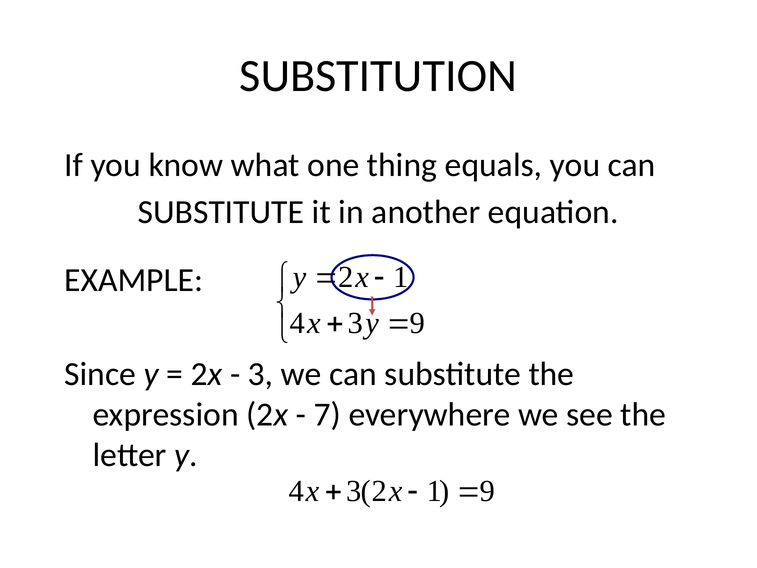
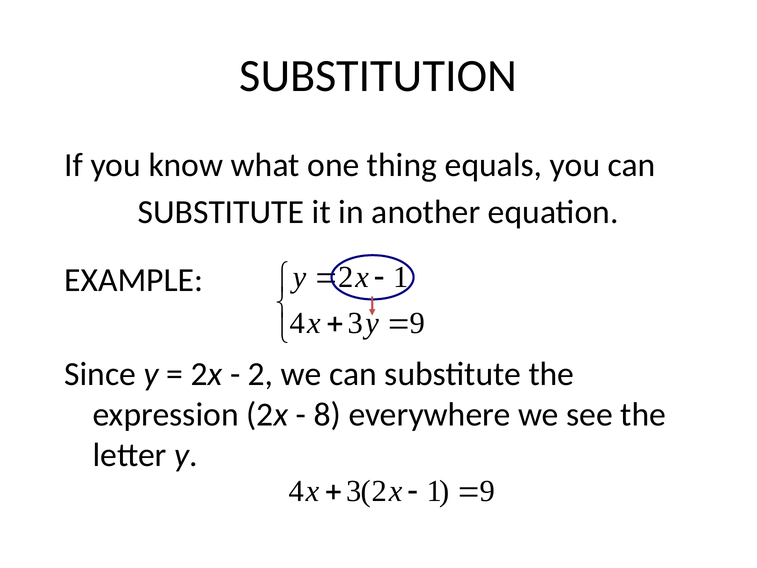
3: 3 -> 2 (261, 374)
7: 7 -> 8 (327, 415)
